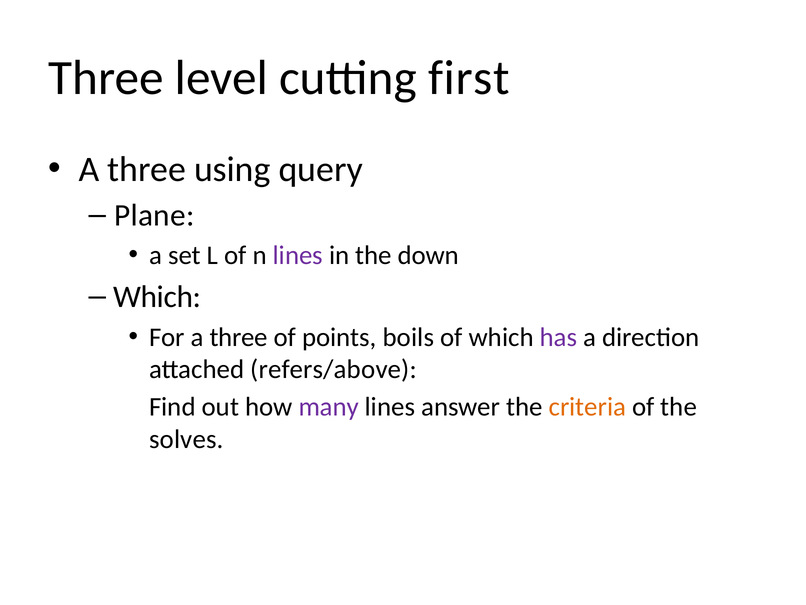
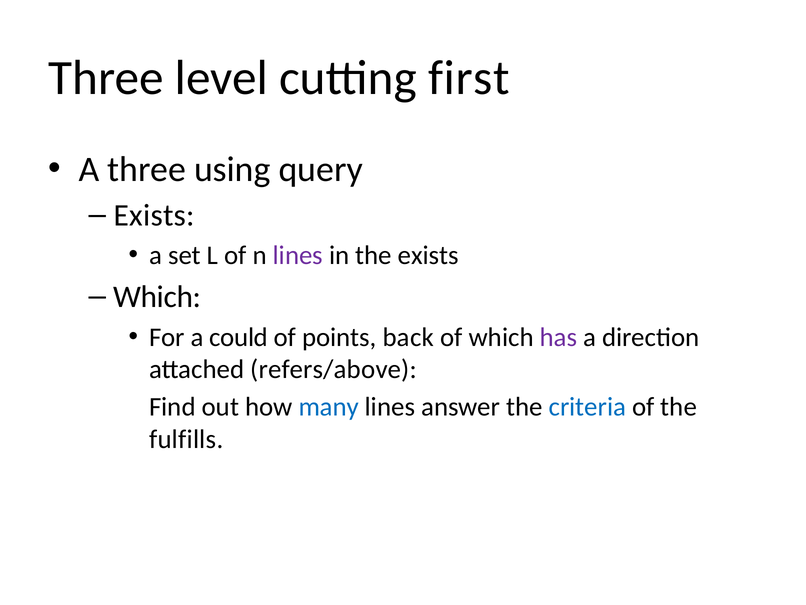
Plane: Plane -> Exists (154, 215)
the down: down -> exists (428, 255)
For a three: three -> could (239, 337)
boils: boils -> back (408, 337)
many colour: purple -> blue (329, 407)
criteria colour: orange -> blue (587, 407)
solves: solves -> fulfills (186, 439)
